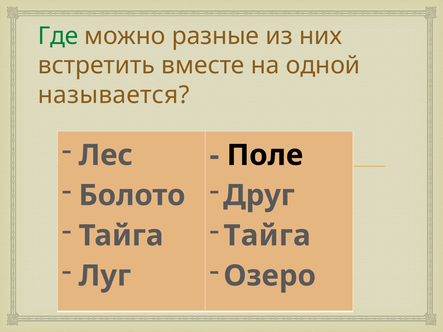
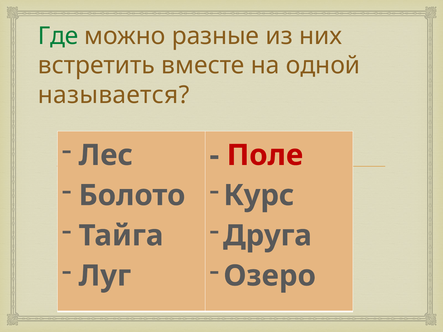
Поле colour: black -> red (265, 155)
Друг: Друг -> Курс (259, 196)
Тайга: Тайга -> Друга (267, 236)
